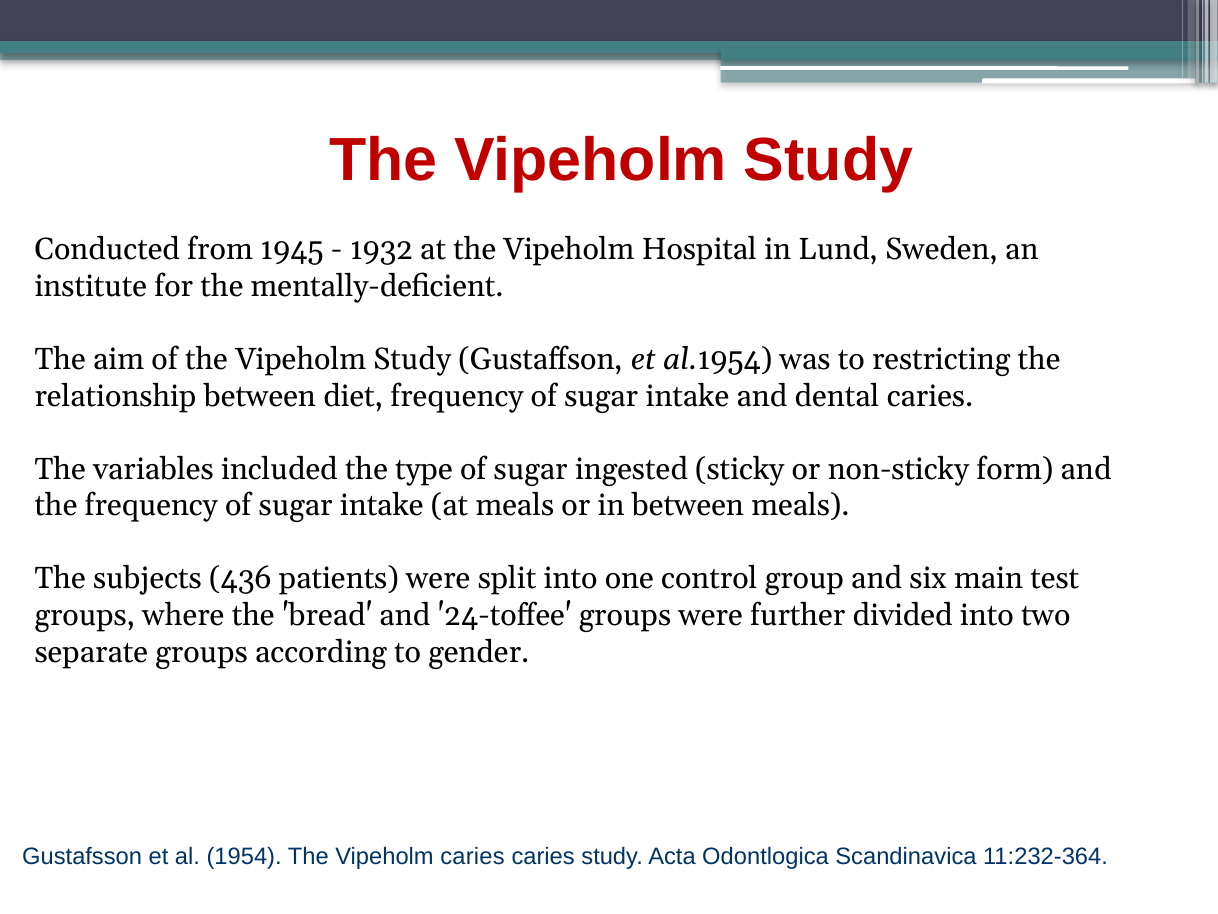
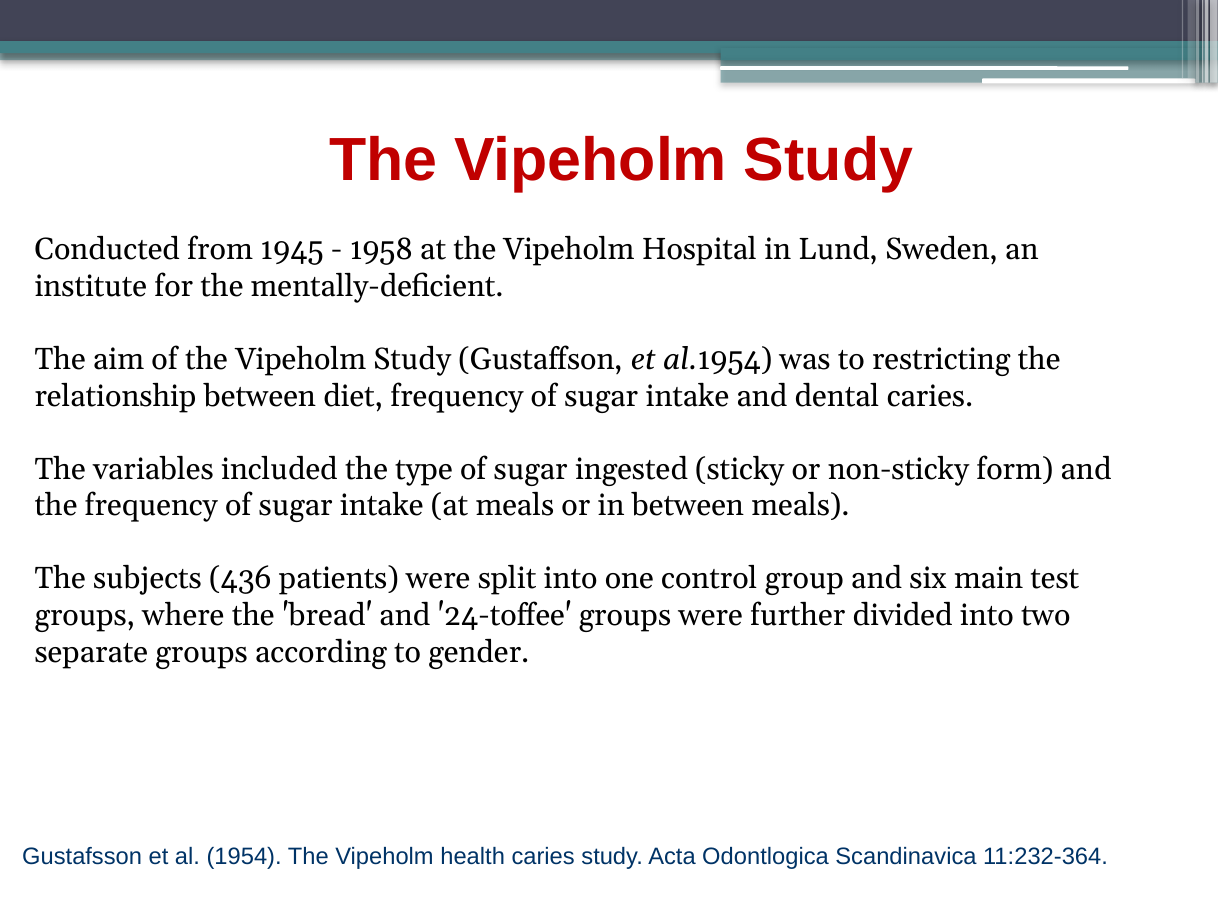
1932: 1932 -> 1958 (381, 250)
Vipeholm caries: caries -> health (473, 856)
